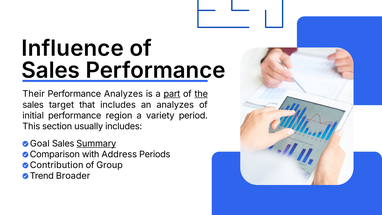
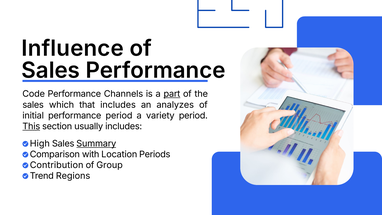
Their: Their -> Code (34, 94)
Performance Analyzes: Analyzes -> Channels (124, 94)
the underline: present -> none (201, 94)
target: target -> which (62, 105)
performance region: region -> period (119, 116)
This underline: none -> present (31, 126)
Goal: Goal -> High (40, 144)
Address: Address -> Location (119, 154)
Broader: Broader -> Regions (73, 176)
